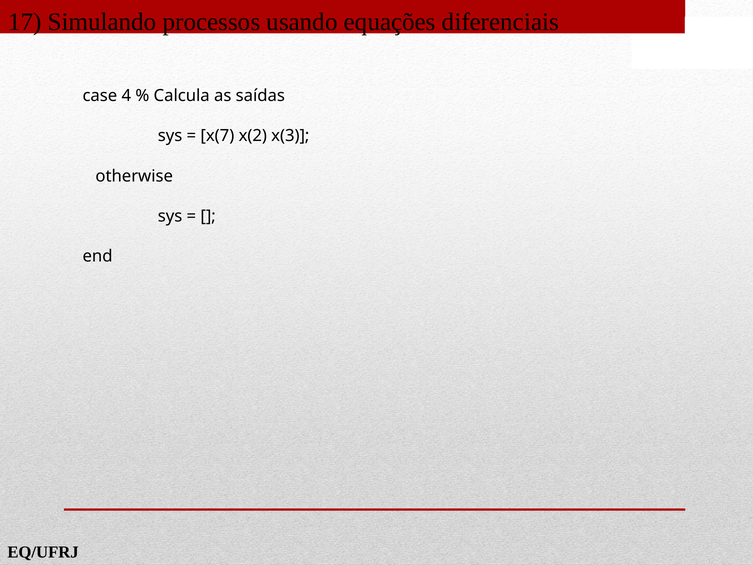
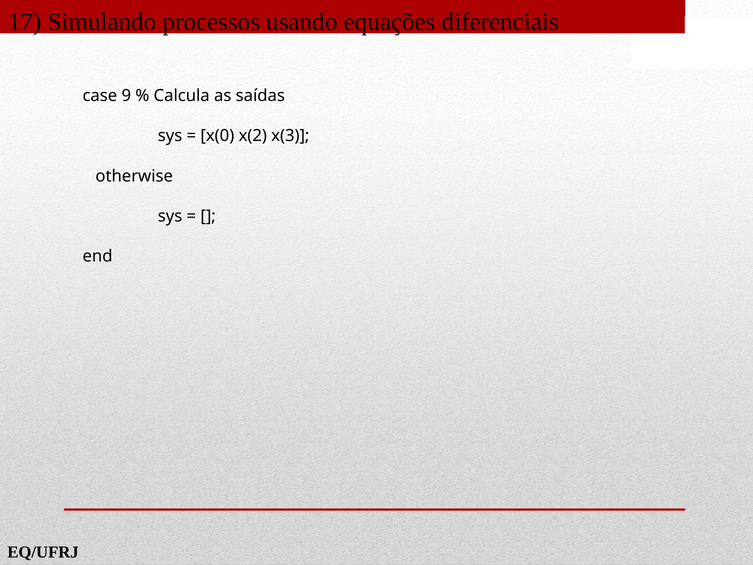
4: 4 -> 9 (126, 96)
x(7: x(7 -> x(0 (217, 136)
